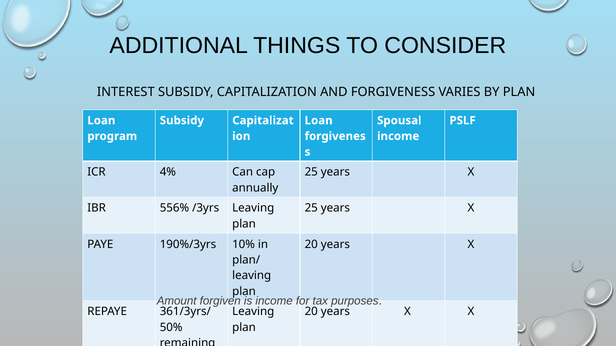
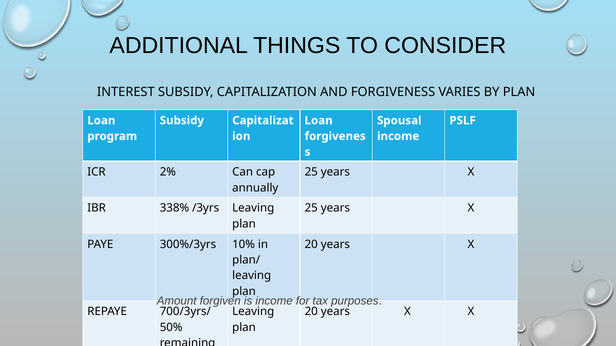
4%: 4% -> 2% (168, 172)
556%: 556% -> 338% (174, 208)
190%/3yrs: 190%/3yrs -> 300%/3yrs (188, 245)
361/3yrs/: 361/3yrs/ -> 700/3yrs/ (185, 312)
